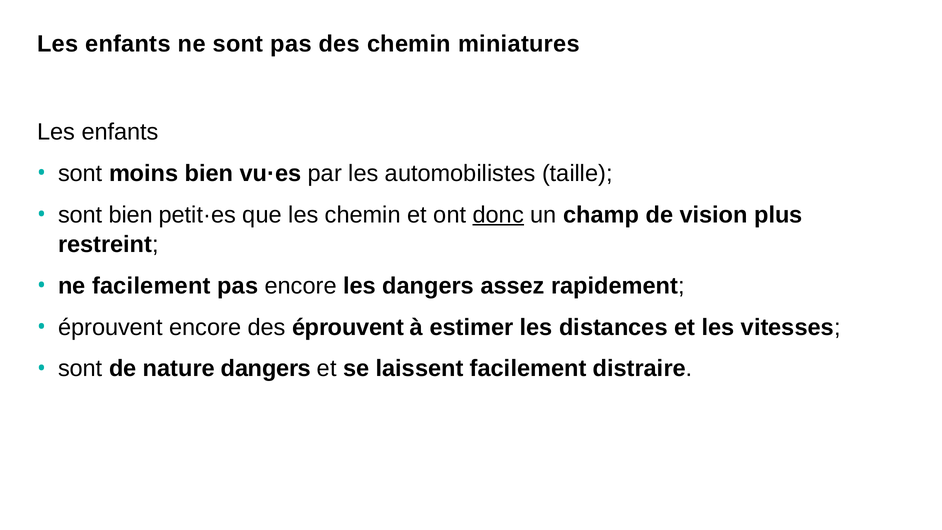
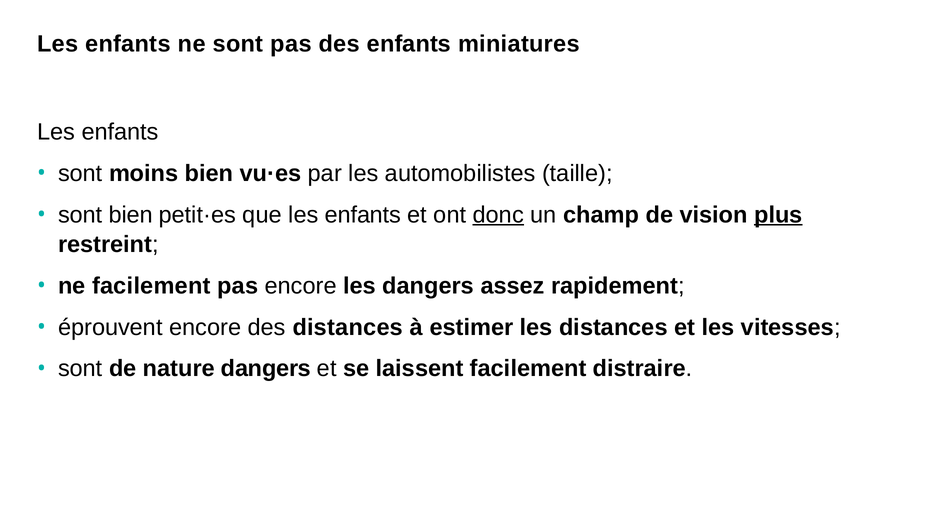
des chemin: chemin -> enfants (409, 44)
que les chemin: chemin -> enfants (363, 215)
plus underline: none -> present (778, 215)
des éprouvent: éprouvent -> distances (348, 327)
